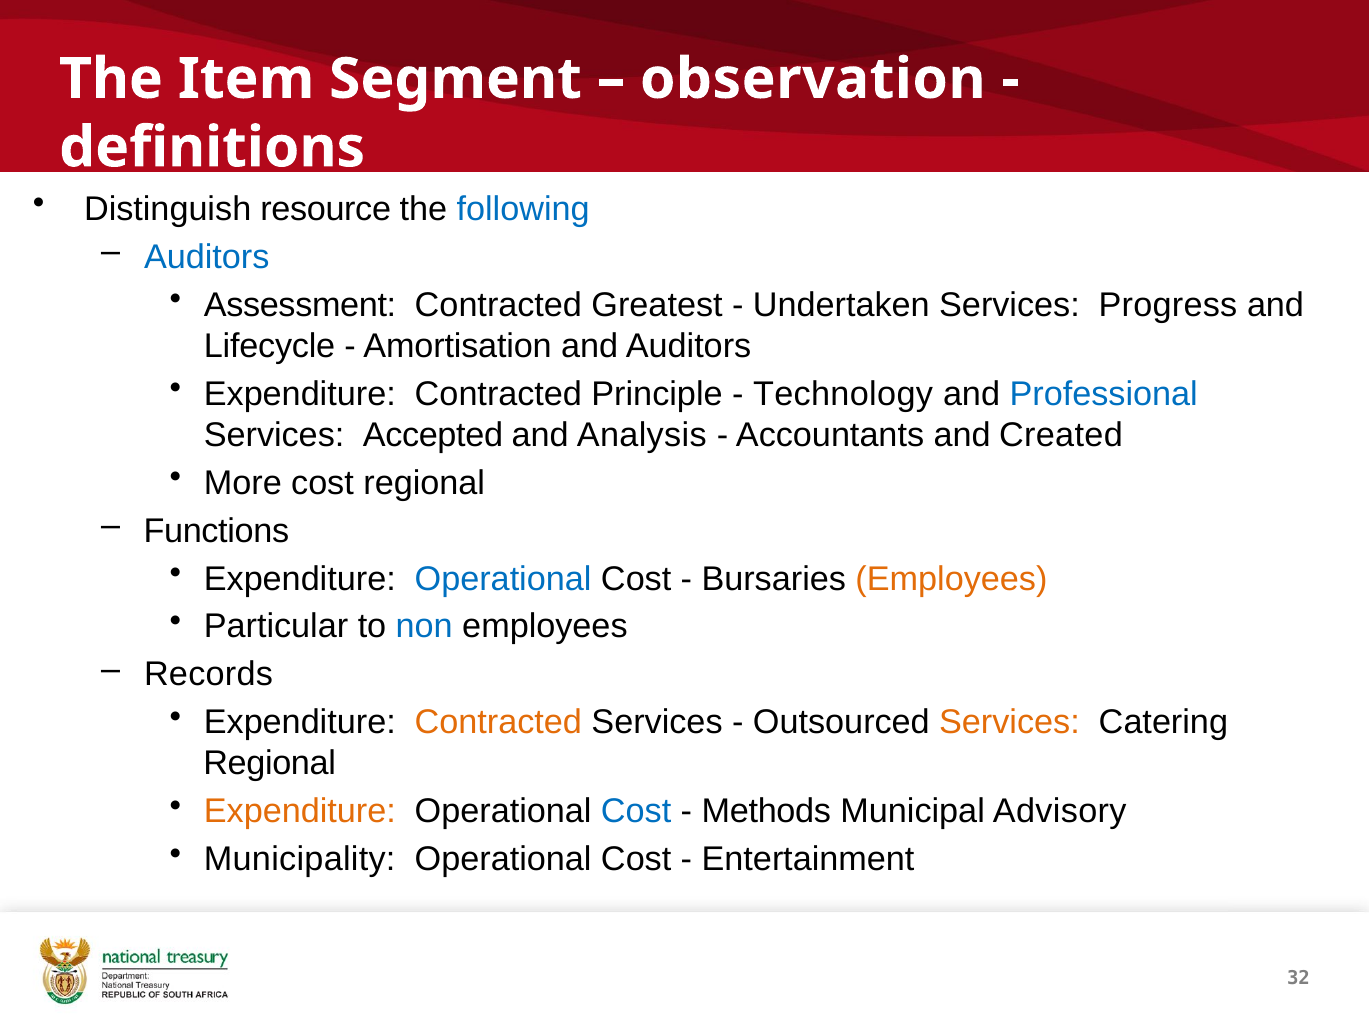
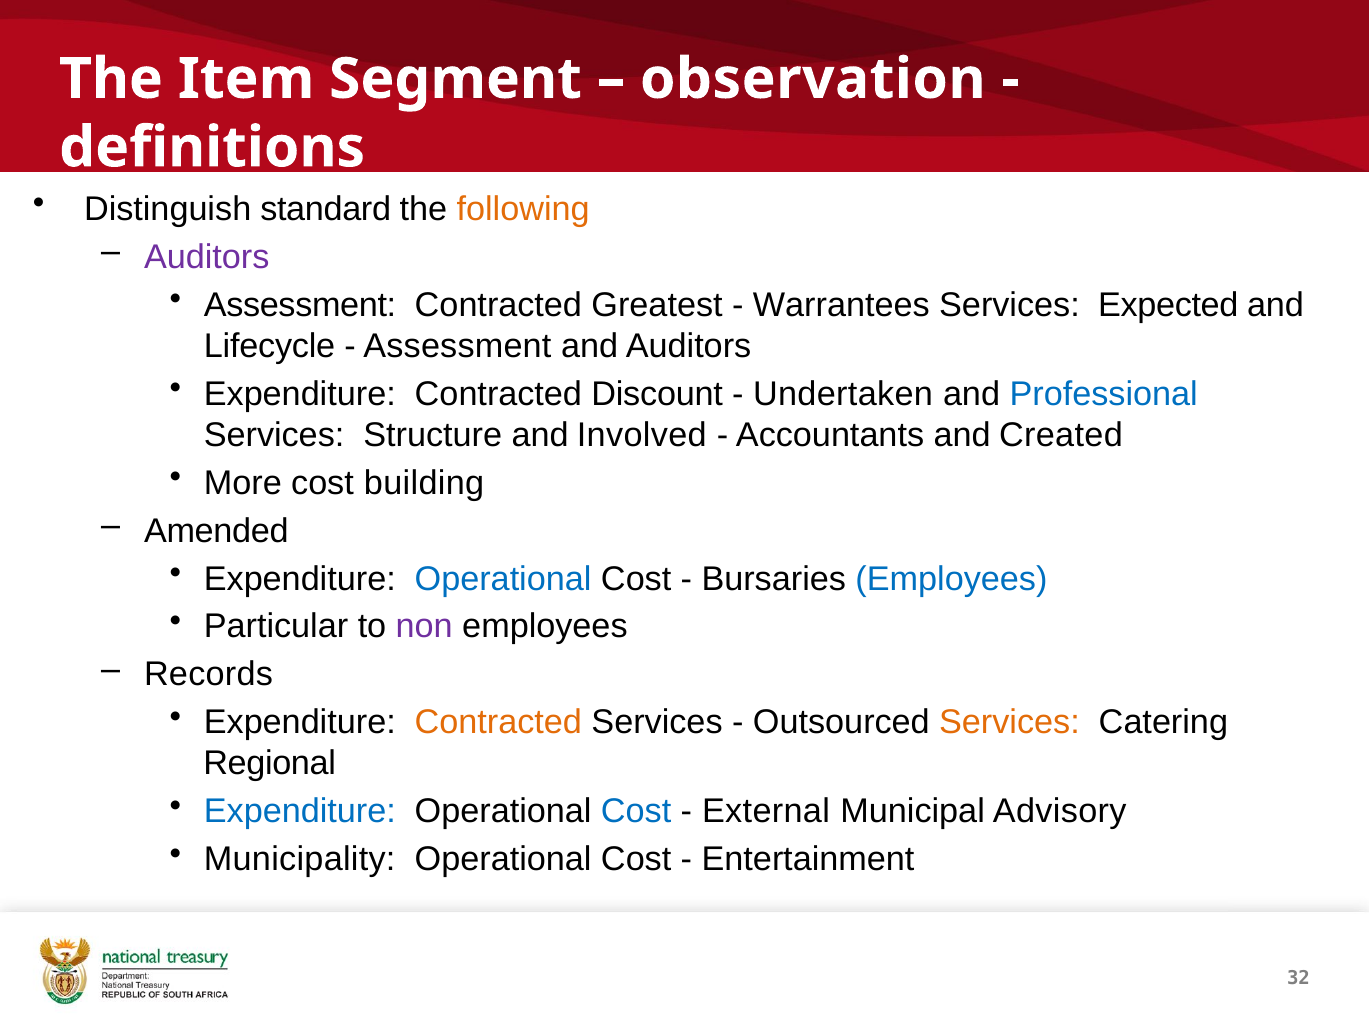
resource: resource -> standard (326, 209)
following colour: blue -> orange (523, 209)
Auditors colour: blue -> purple (207, 257)
Undertaken: Undertaken -> Warrantees (841, 305)
Progress: Progress -> Expected (1168, 305)
Amortisation: Amortisation -> Assessment (457, 346)
Principle: Principle -> Discount (657, 394)
Technology: Technology -> Undertaken (843, 394)
Accepted: Accepted -> Structure (433, 435)
Analysis: Analysis -> Involved (642, 435)
cost regional: regional -> building (424, 483)
Functions: Functions -> Amended (216, 531)
Employees colour: orange -> blue (951, 579)
non colour: blue -> purple (424, 626)
Expenditure colour: orange -> blue (300, 811)
Methods: Methods -> External (766, 811)
